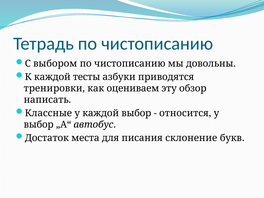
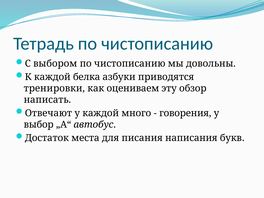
тесты: тесты -> белка (87, 77)
Классные: Классные -> Отвечают (48, 113)
каждой выбор: выбор -> много (136, 113)
относится: относится -> говорения (185, 113)
склонение: склонение -> написания (191, 138)
